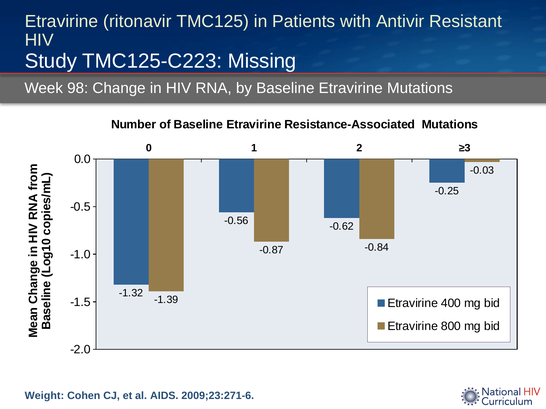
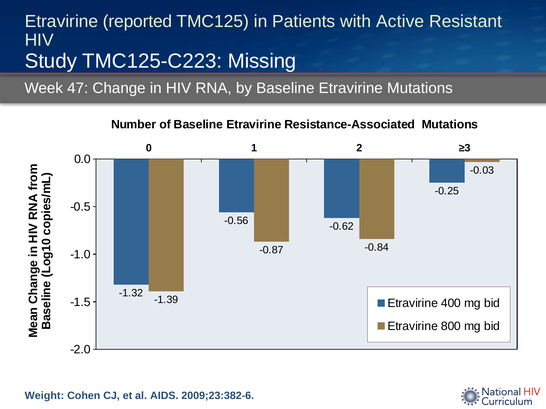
ritonavir: ritonavir -> reported (138, 21)
Antivir: Antivir -> Active (400, 21)
98: 98 -> 47 (78, 88)
2009;23:271-6: 2009;23:271-6 -> 2009;23:382-6 (218, 396)
